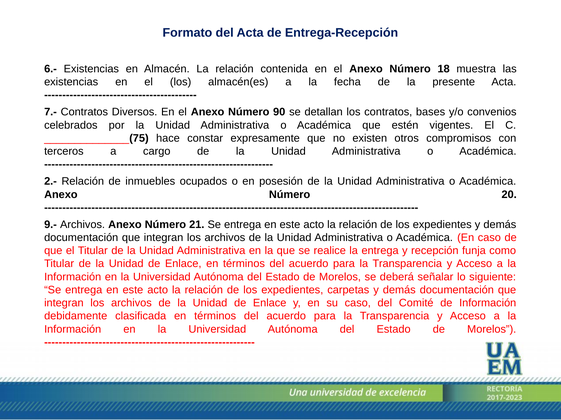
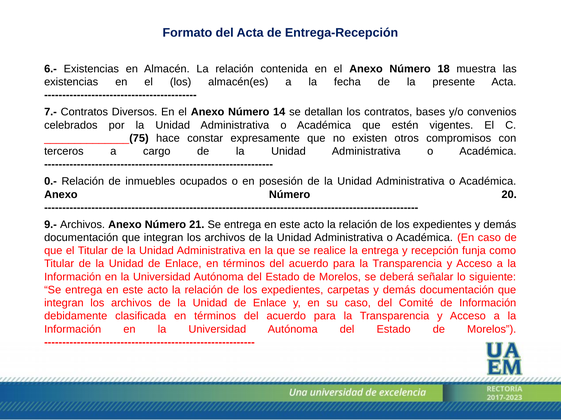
90: 90 -> 14 (279, 112)
2.-: 2.- -> 0.- (51, 182)
